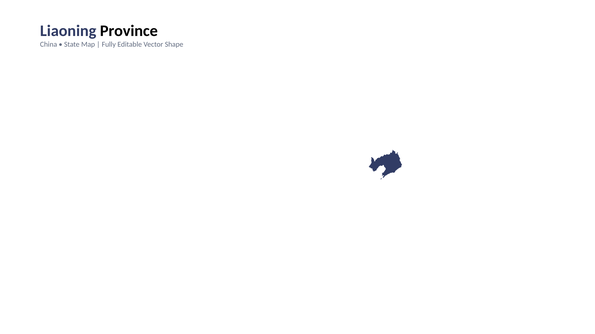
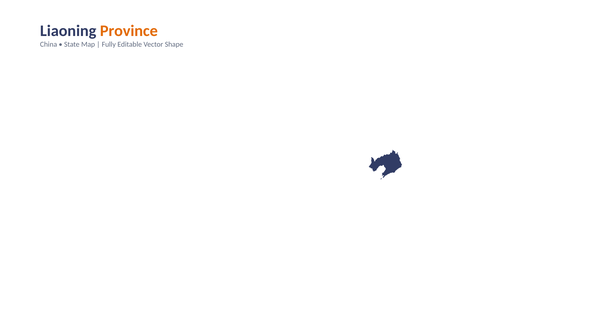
Province colour: black -> orange (129, 31)
